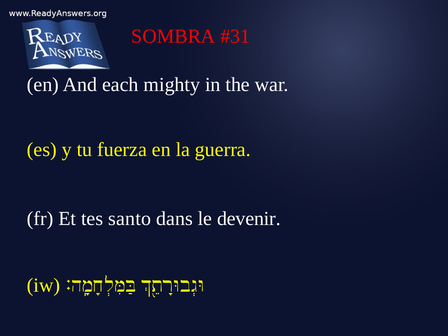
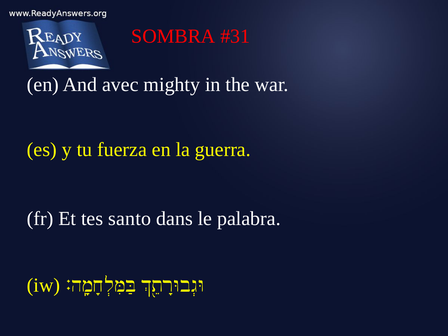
each: each -> avec (120, 85)
devenir: devenir -> palabra (249, 219)
